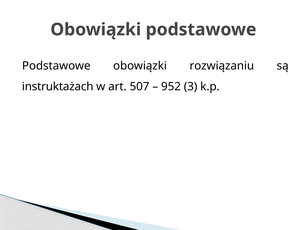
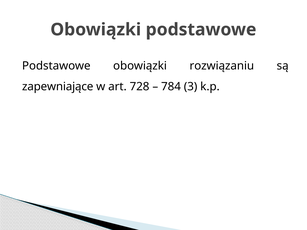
instruktażach: instruktażach -> zapewniające (58, 87)
507: 507 -> 728 (140, 87)
952: 952 -> 784 (171, 87)
